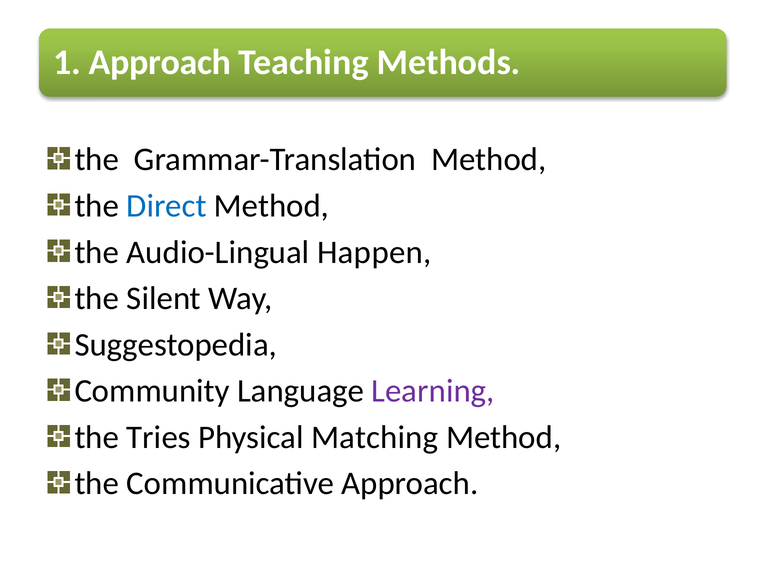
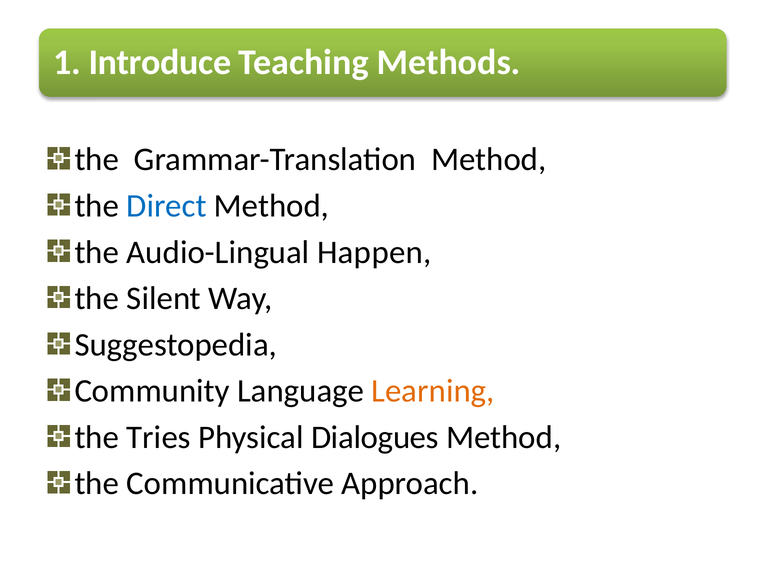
Approach: Approach -> Introduce (160, 63)
Learning colour: purple -> orange (433, 391)
Matching: Matching -> Dialogues (375, 437)
